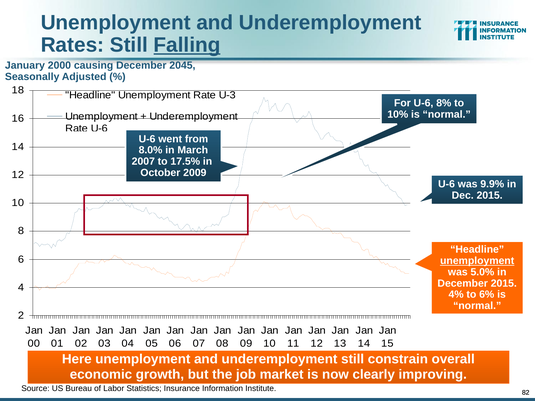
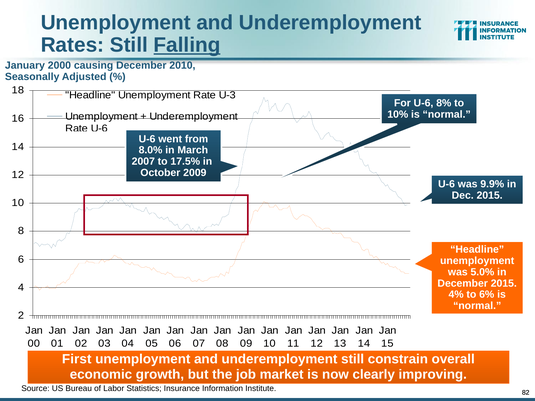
2045: 2045 -> 2010 (182, 66)
unemployment underline: present -> none (477, 261)
Here: Here -> First (77, 359)
